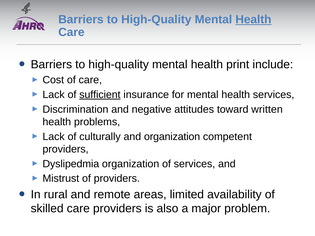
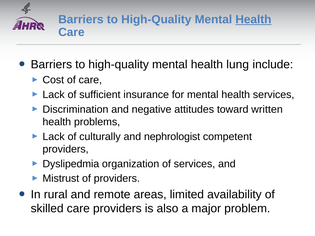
print: print -> lung (238, 65)
sufficient underline: present -> none (100, 95)
and organization: organization -> nephrologist (172, 137)
